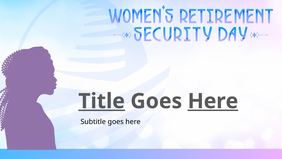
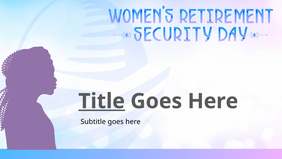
Here underline: present -> none (213, 101)
